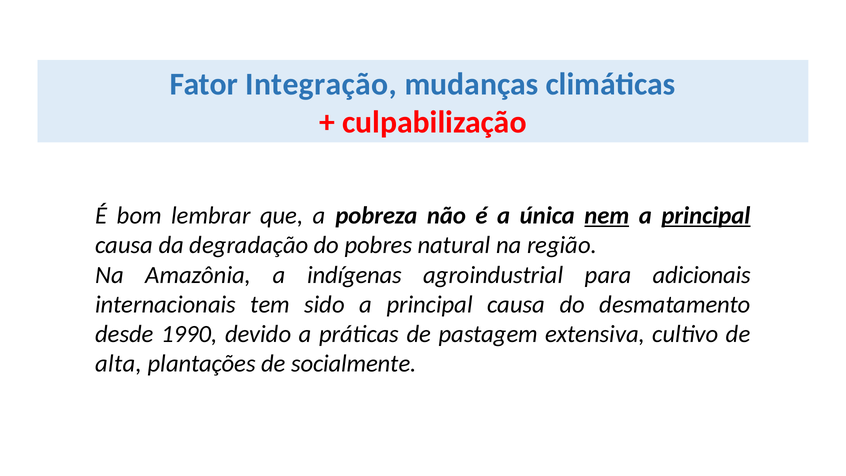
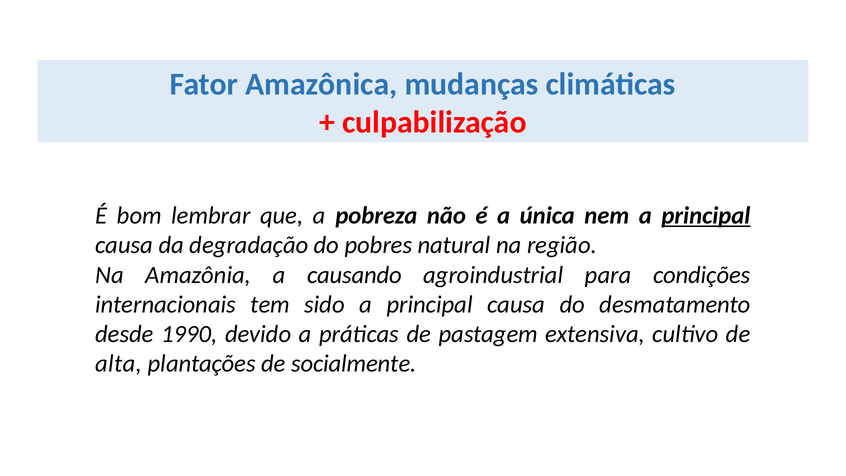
Integração: Integração -> Amazônica (321, 84)
nem underline: present -> none (607, 216)
indígenas: indígenas -> causando (354, 275)
adicionais: adicionais -> condições (702, 275)
